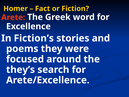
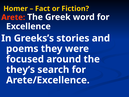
Fiction’s: Fiction’s -> Greeks’s (34, 38)
